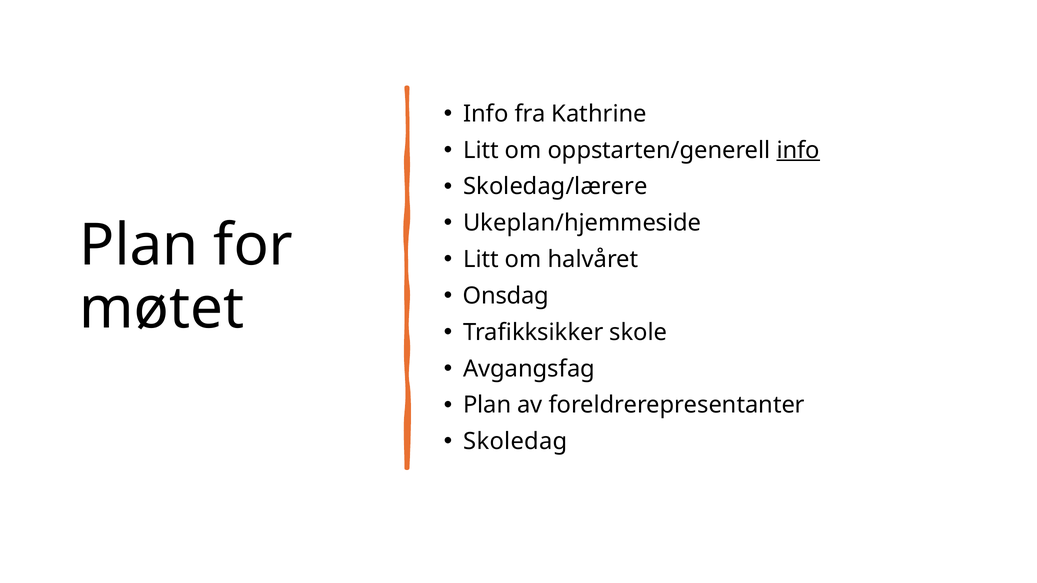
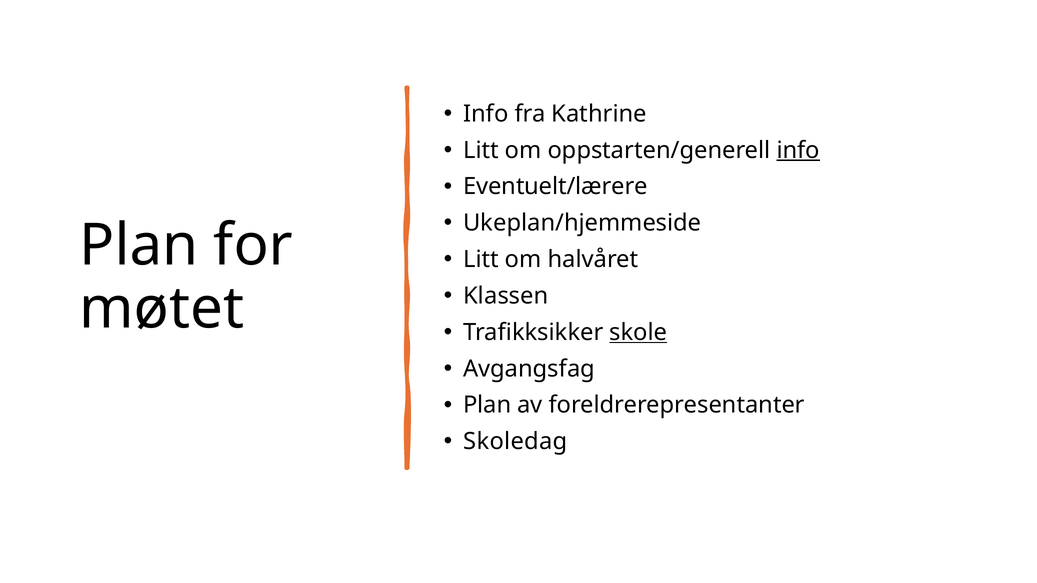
Skoledag/lærere: Skoledag/lærere -> Eventuelt/lærere (555, 187)
Onsdag: Onsdag -> Klassen (506, 296)
skole underline: none -> present (638, 332)
